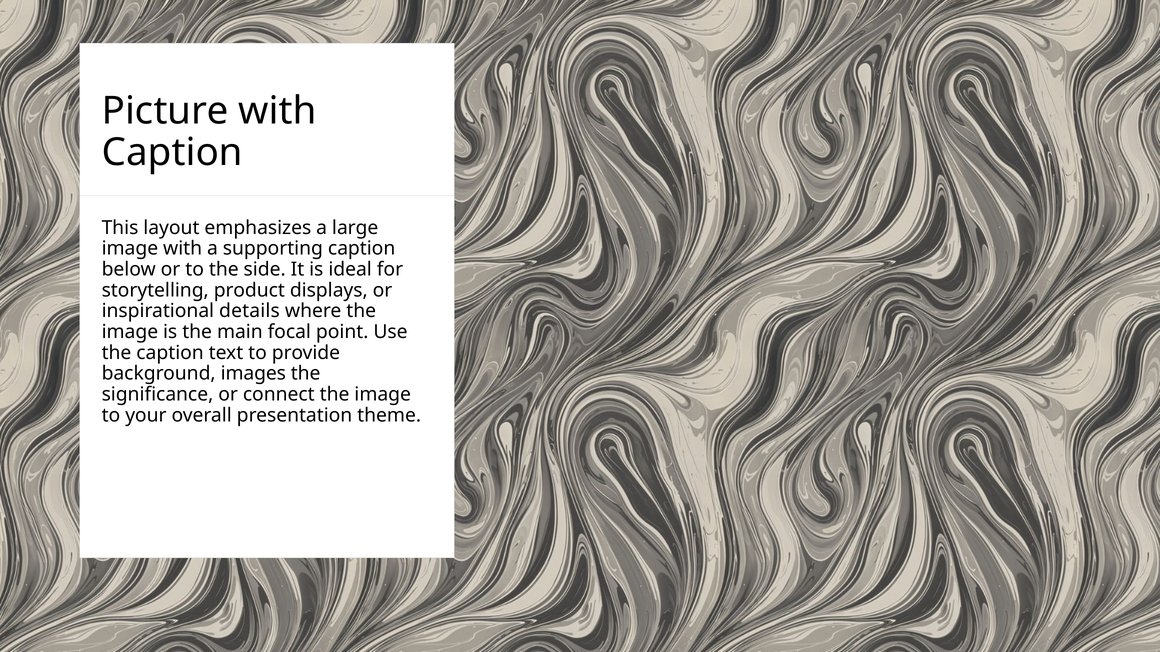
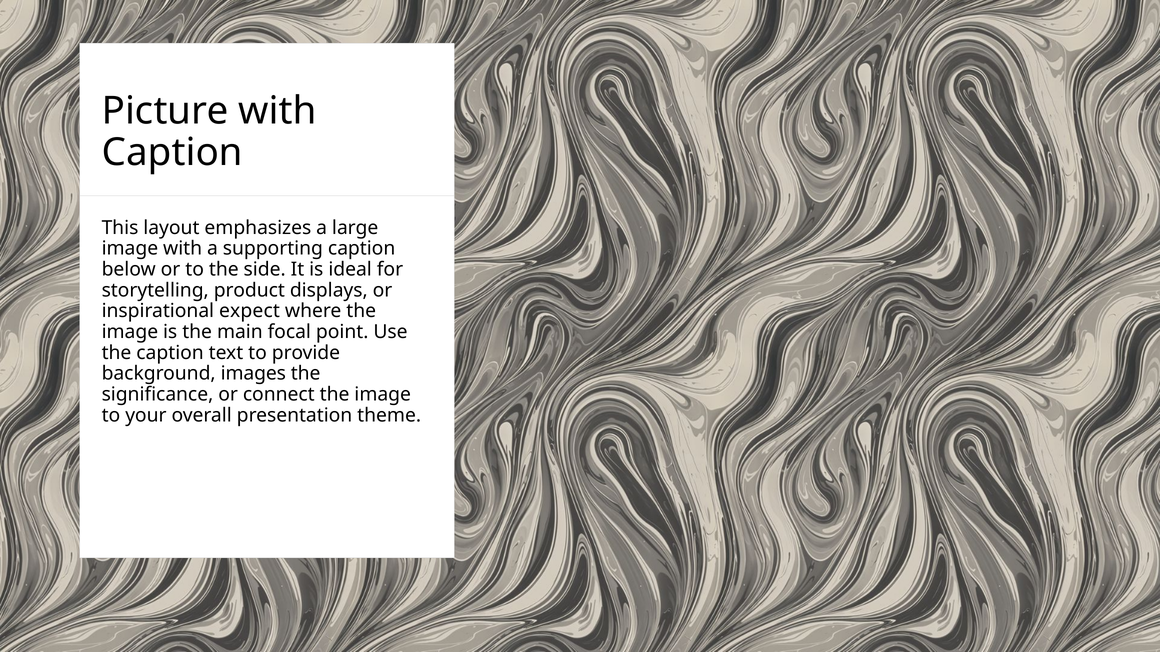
details: details -> expect (249, 311)
